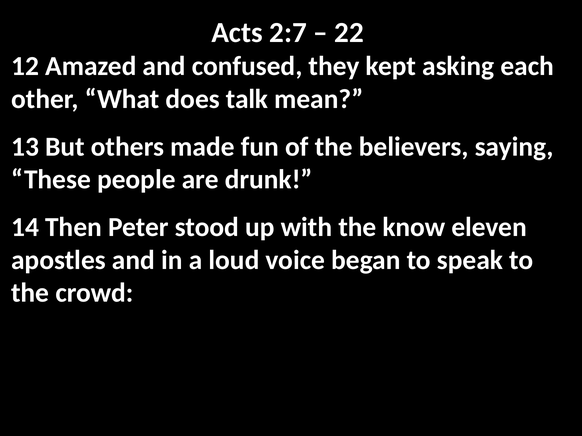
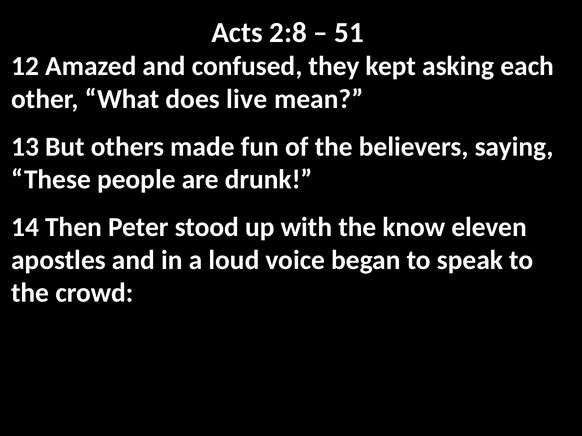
2:7: 2:7 -> 2:8 (288, 33)
22: 22 -> 51 (349, 33)
talk: talk -> live (247, 99)
